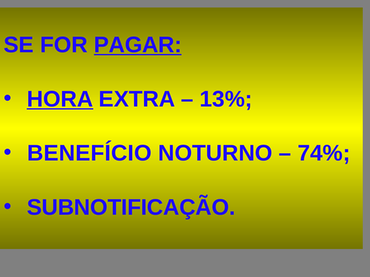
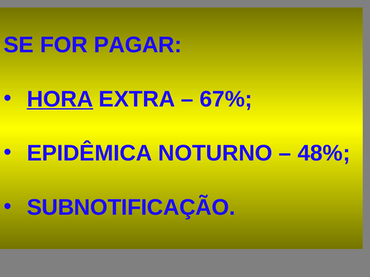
PAGAR underline: present -> none (138, 45)
13%: 13% -> 67% (226, 99)
BENEFÍCIO: BENEFÍCIO -> EPIDÊMICA (90, 154)
74%: 74% -> 48% (324, 154)
